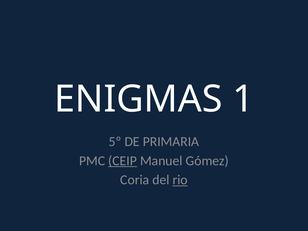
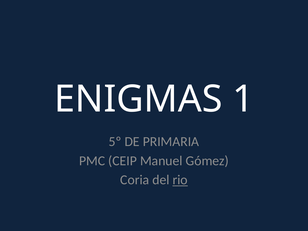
CEIP underline: present -> none (123, 161)
